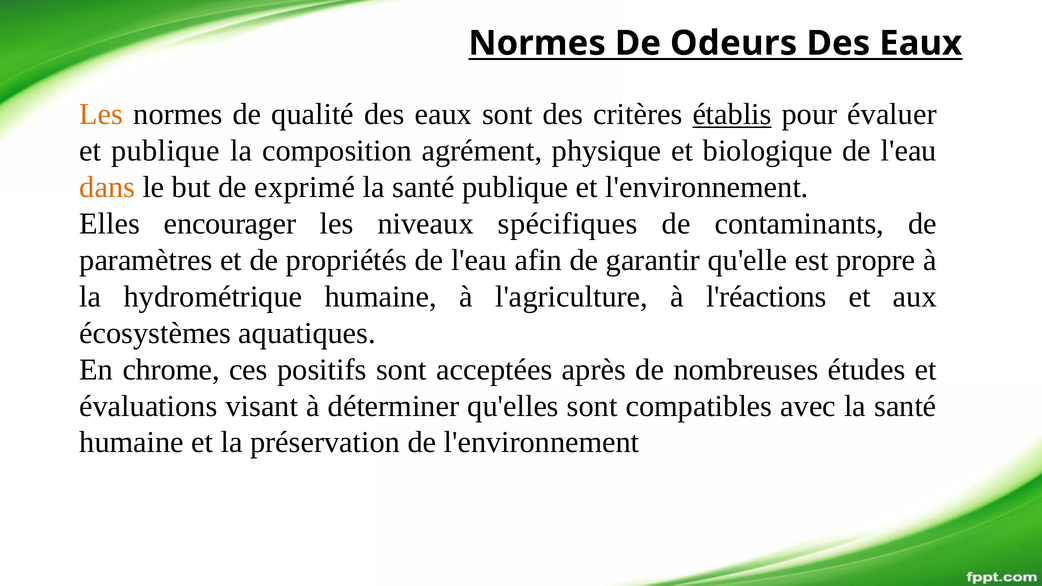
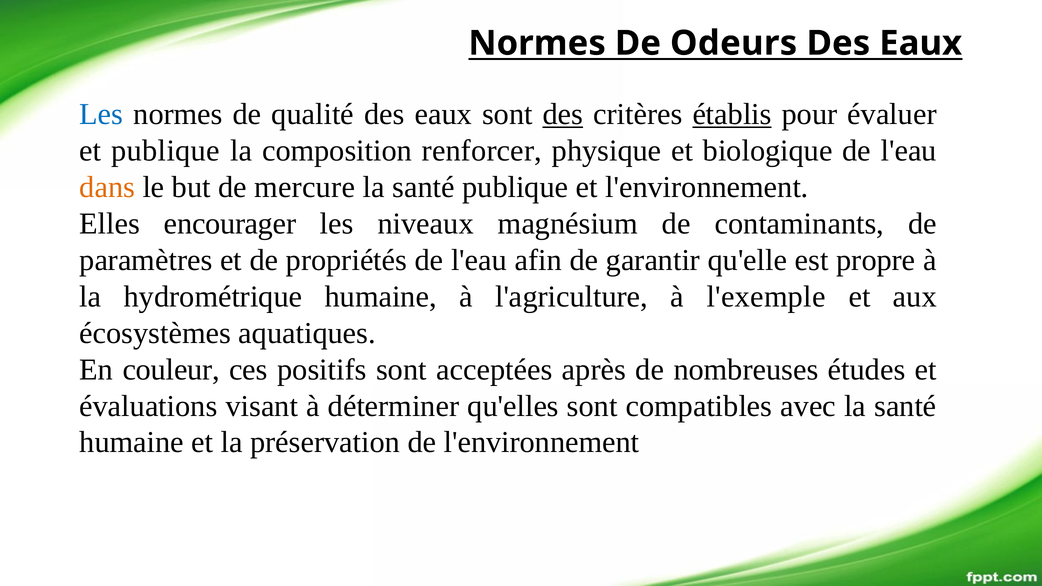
Les colour: orange -> blue (101, 114)
des underline: none -> present (563, 114)
agrément: agrément -> renforcer (482, 151)
exprimé: exprimé -> mercure (305, 187)
spécifiques: spécifiques -> magnésium (568, 224)
l'réactions: l'réactions -> l'exemple (766, 297)
chrome: chrome -> couleur (171, 370)
